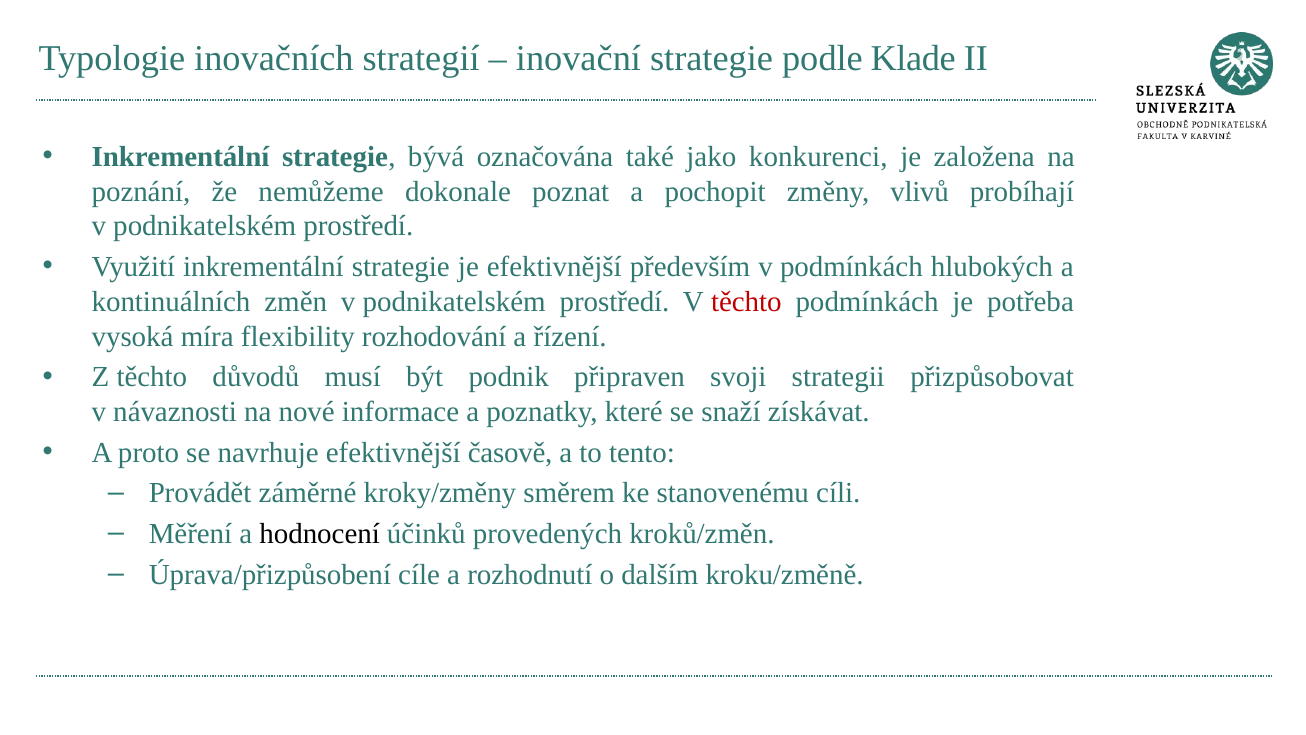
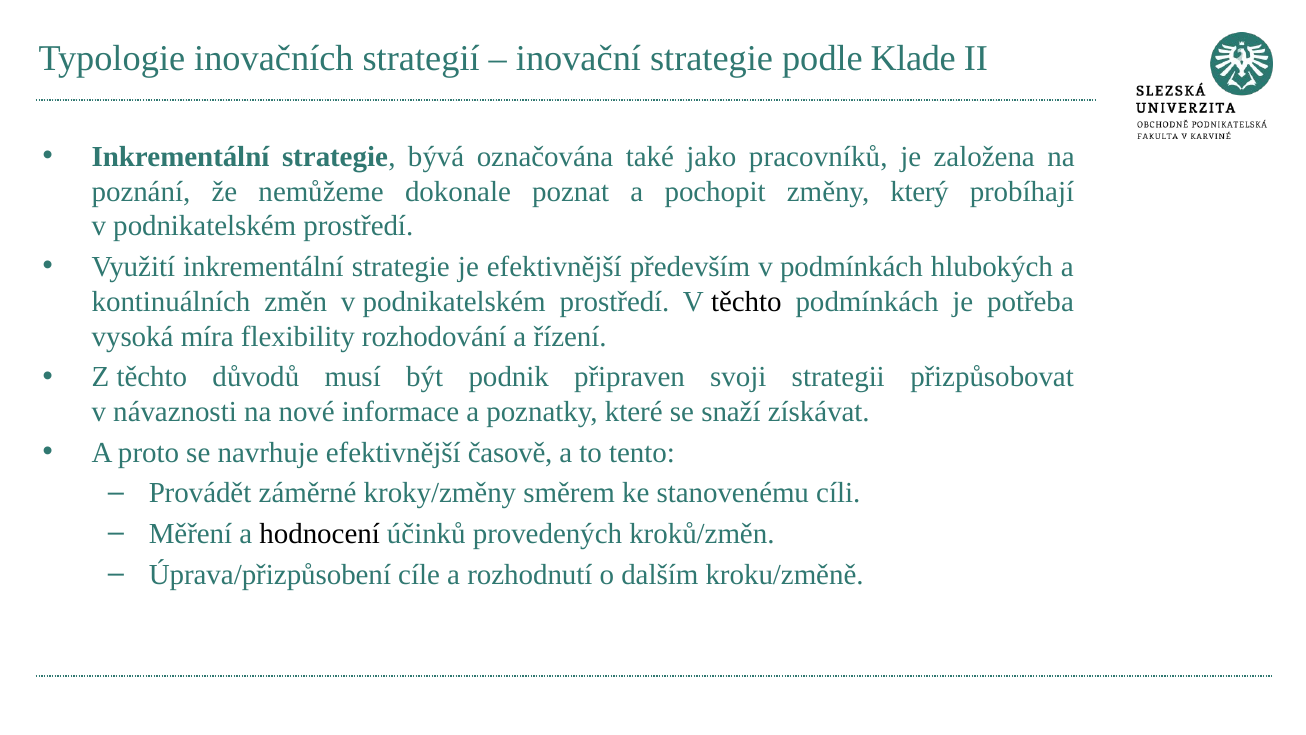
konkurenci: konkurenci -> pracovníků (818, 157)
vlivů: vlivů -> který (920, 191)
těchto colour: red -> black (746, 302)
